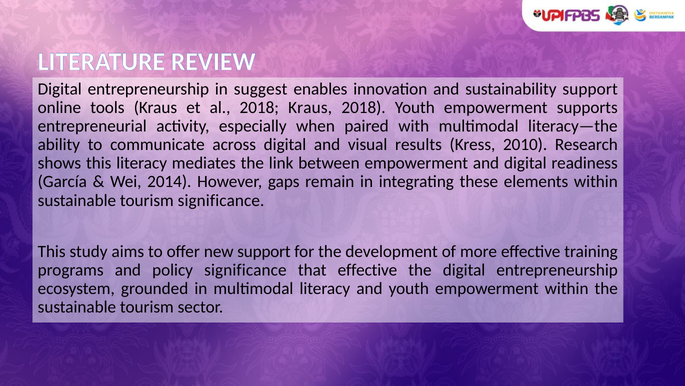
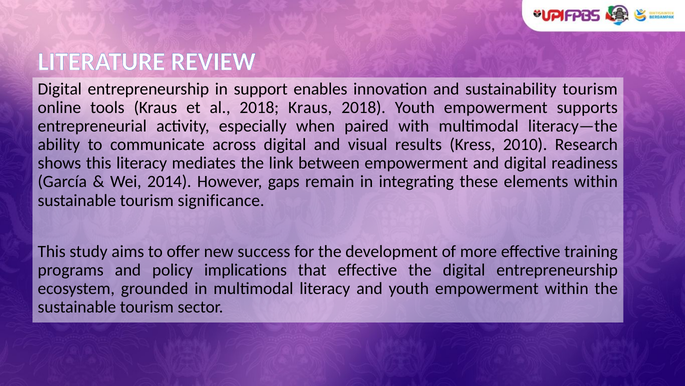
suggest: suggest -> support (261, 89)
sustainability support: support -> tourism (590, 89)
new support: support -> success (264, 251)
policy significance: significance -> implications (246, 270)
